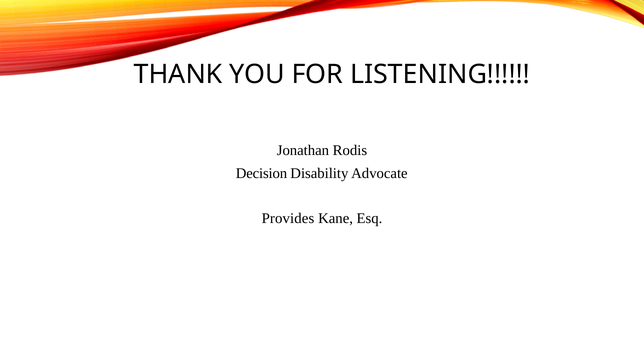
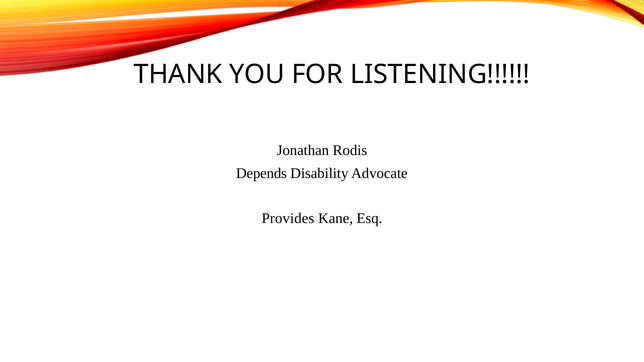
Decision: Decision -> Depends (261, 173)
